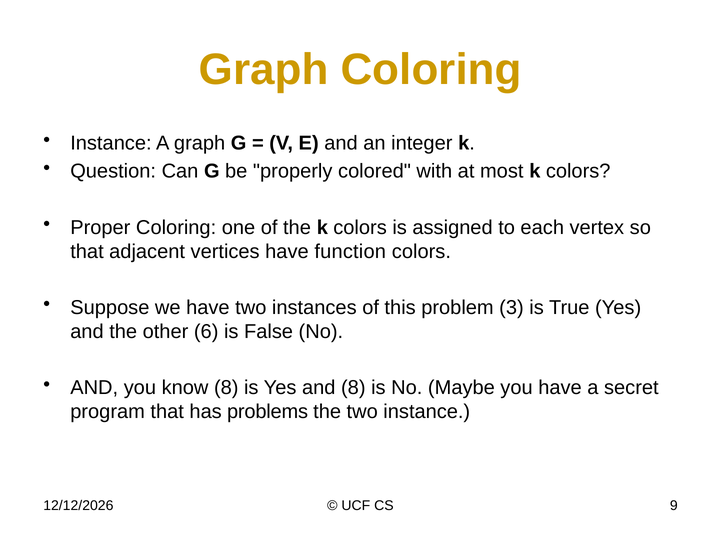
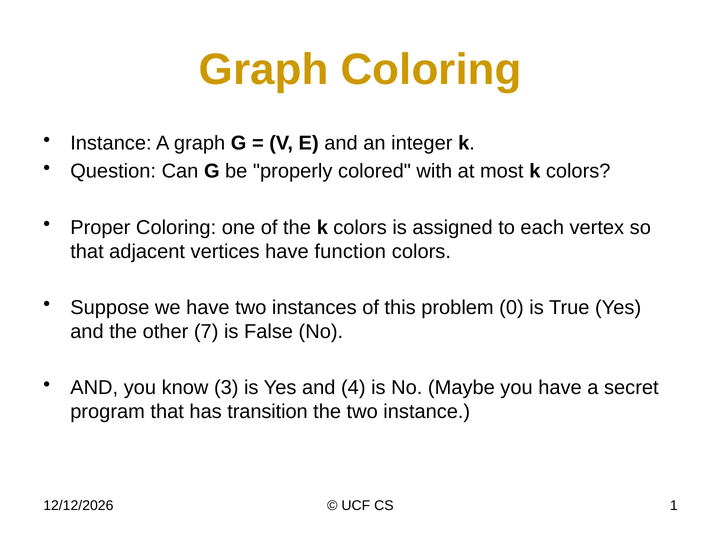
3: 3 -> 0 (511, 307)
6: 6 -> 7 (206, 332)
know 8: 8 -> 3 (226, 388)
and 8: 8 -> 4 (353, 388)
problems: problems -> transition (268, 412)
9: 9 -> 1 (674, 505)
